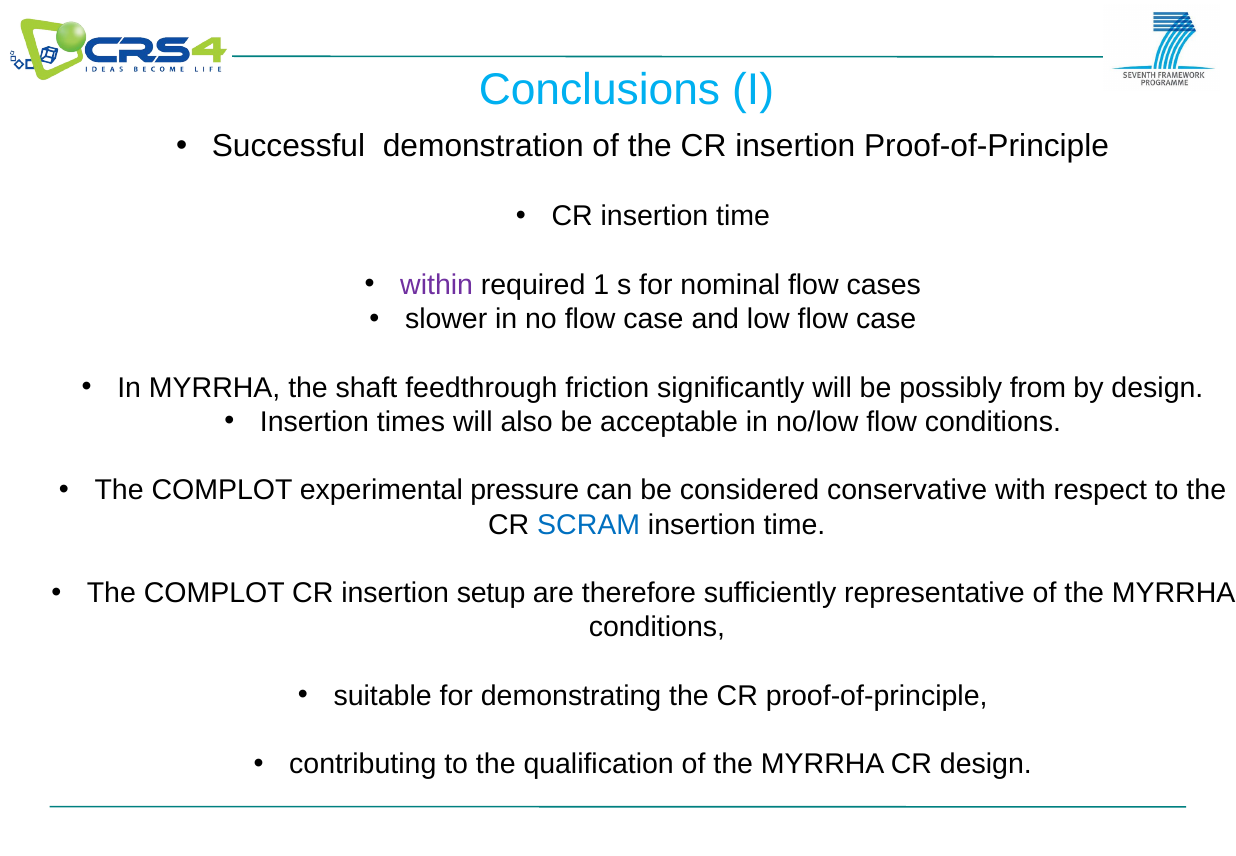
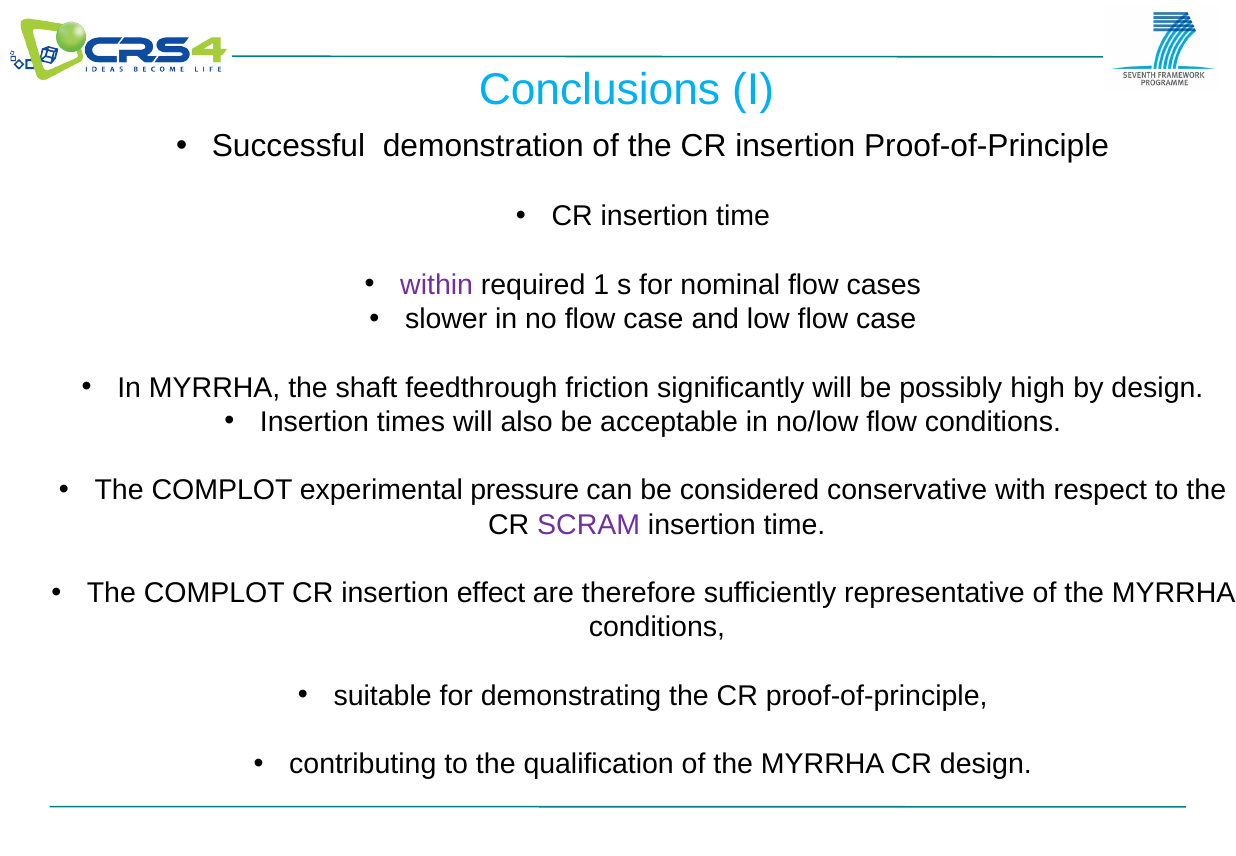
from: from -> high (1038, 388)
SCRAM colour: blue -> purple (589, 524)
setup: setup -> effect (491, 593)
